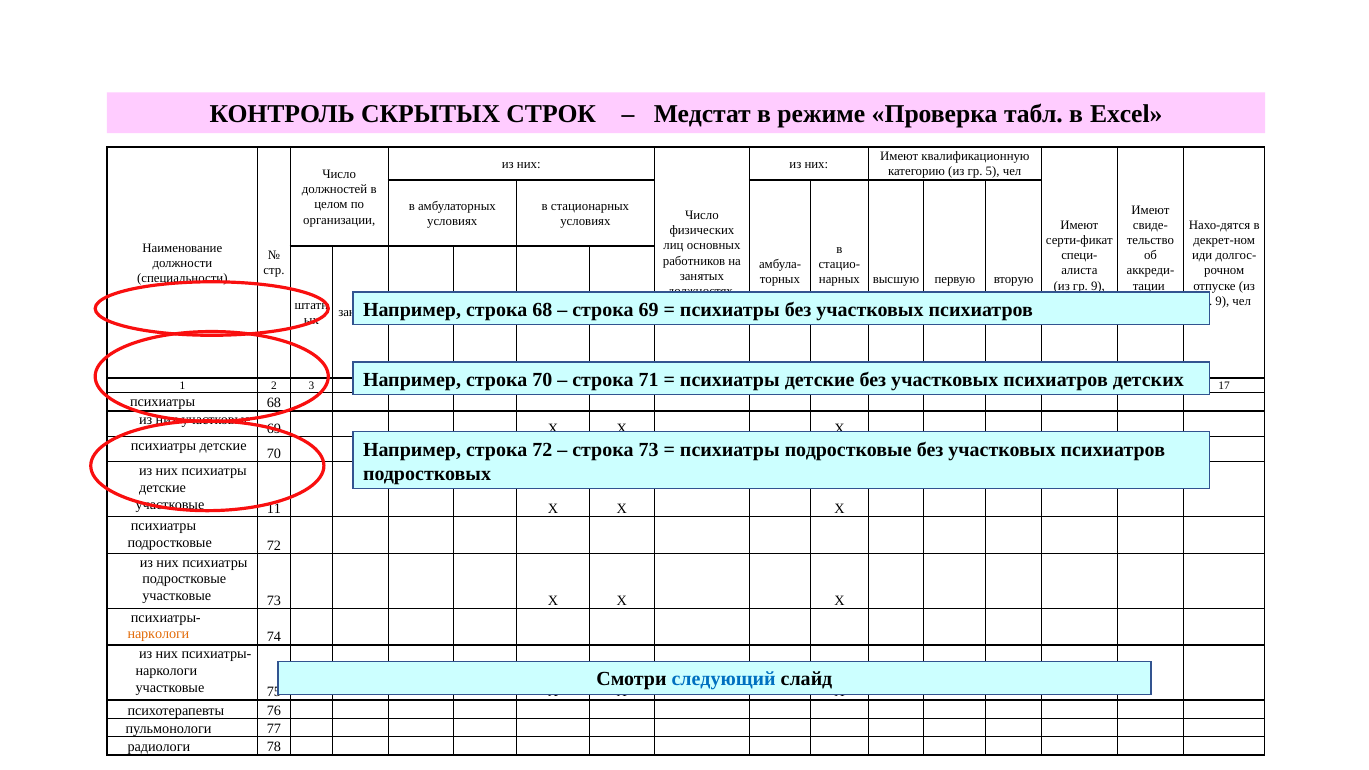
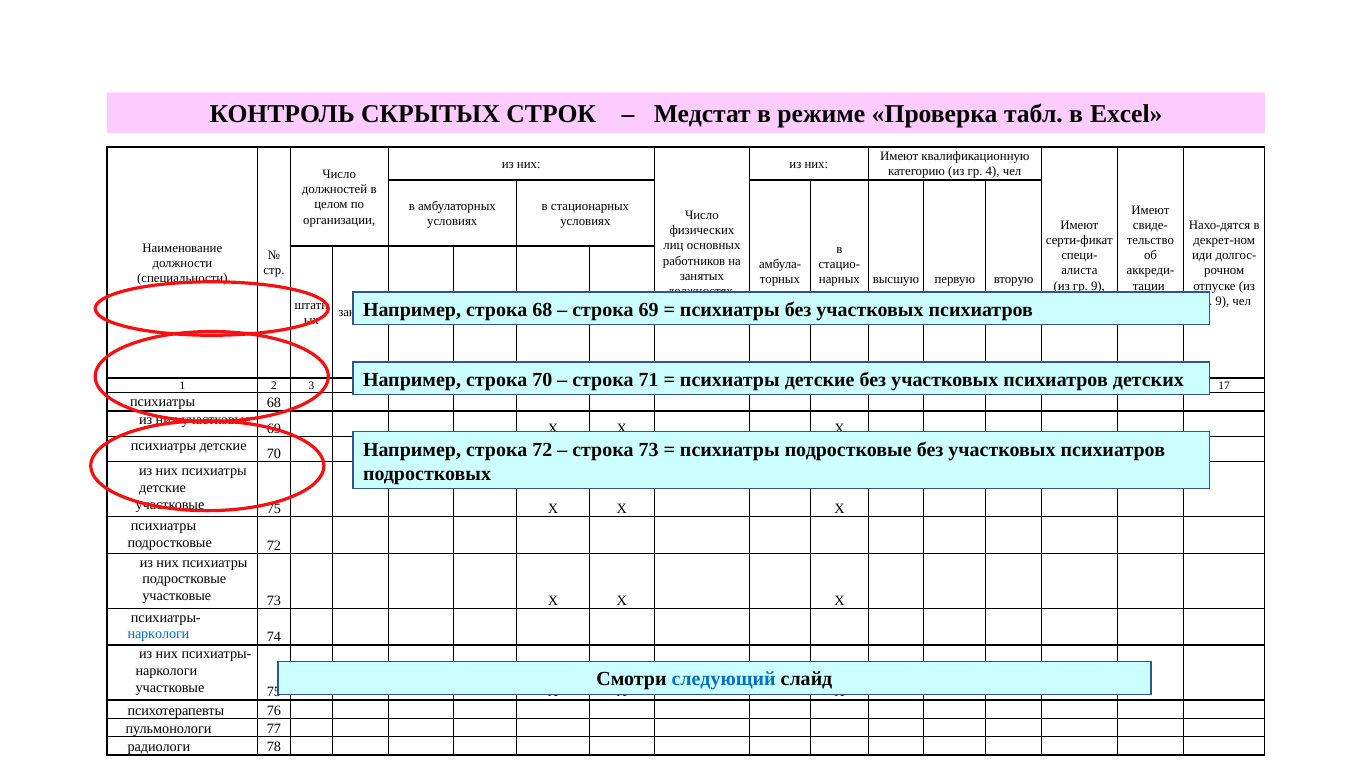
гр 5: 5 -> 4 (993, 172)
11: 11 -> 75 (274, 509)
наркологи colour: orange -> blue (158, 634)
